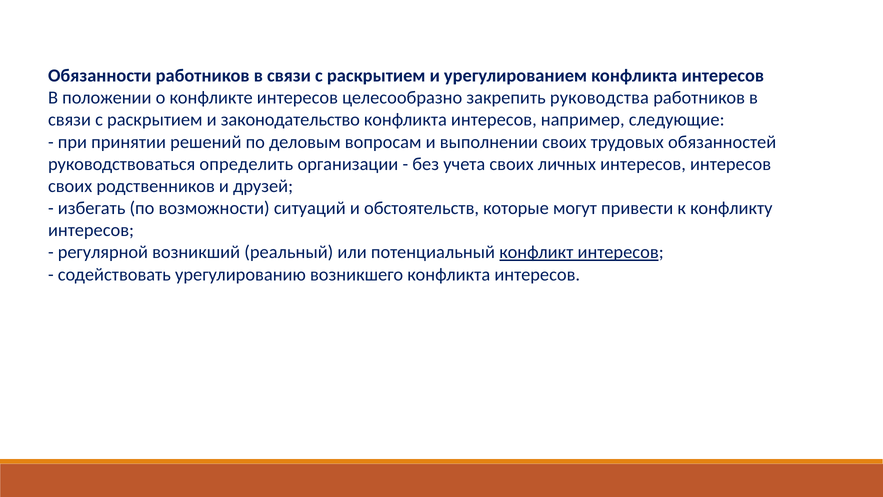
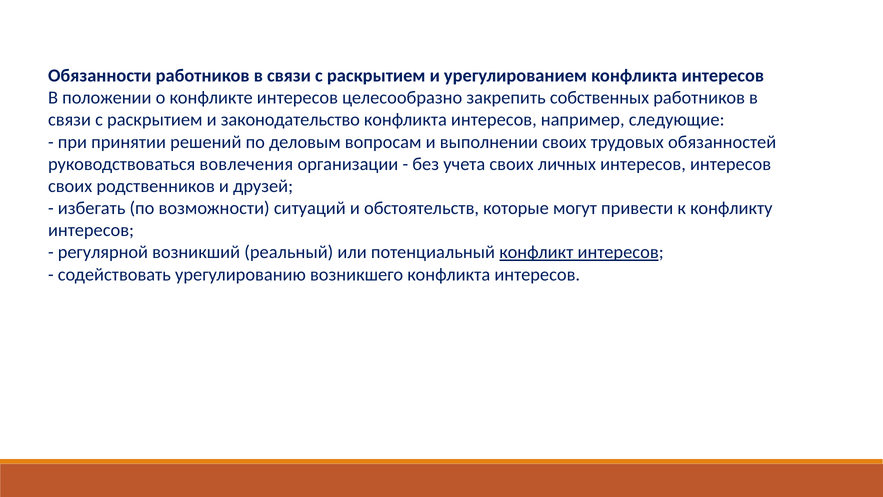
руководства: руководства -> собственных (600, 98)
определить: определить -> вовлечения (246, 164)
